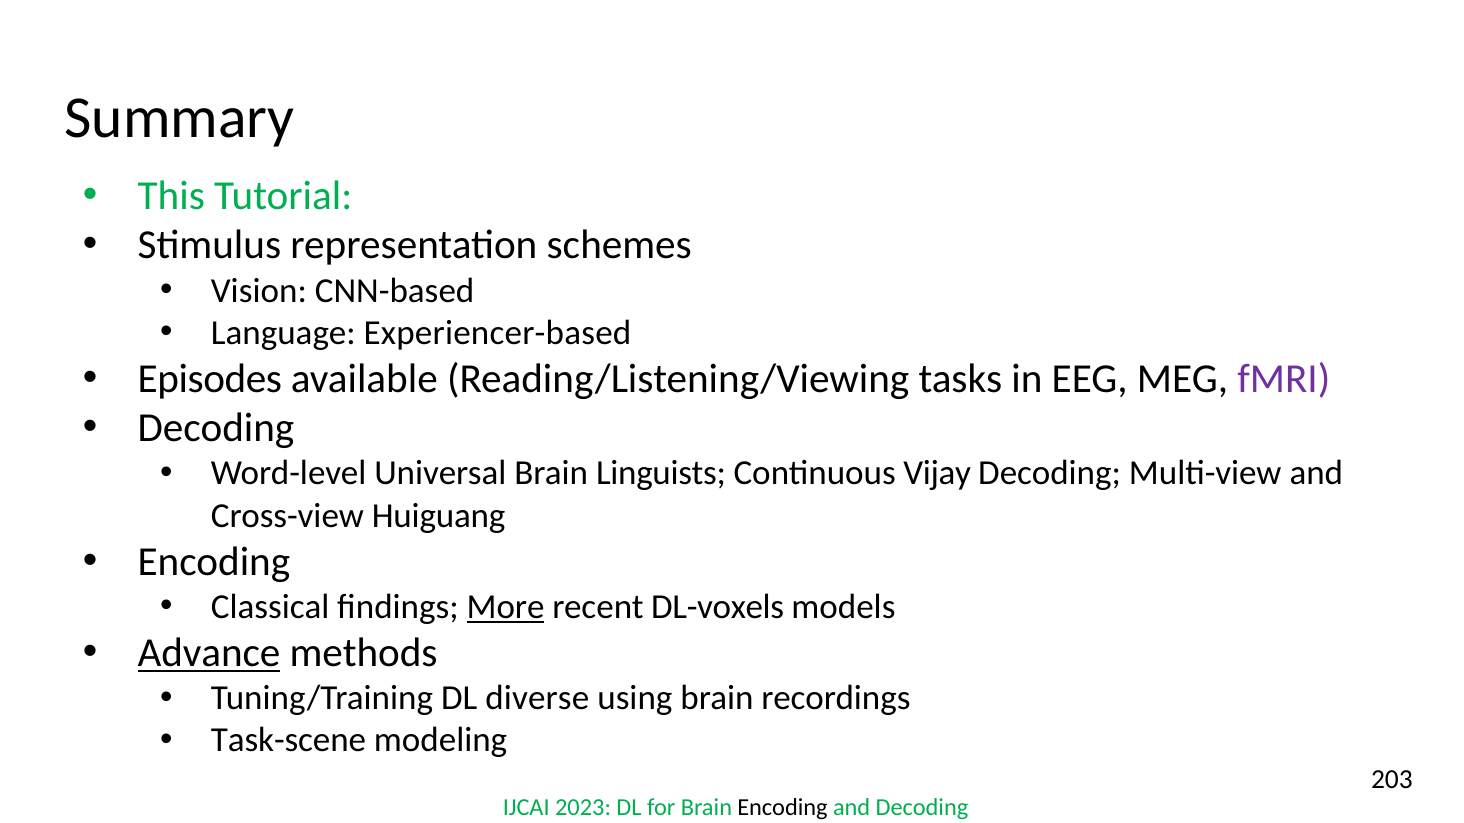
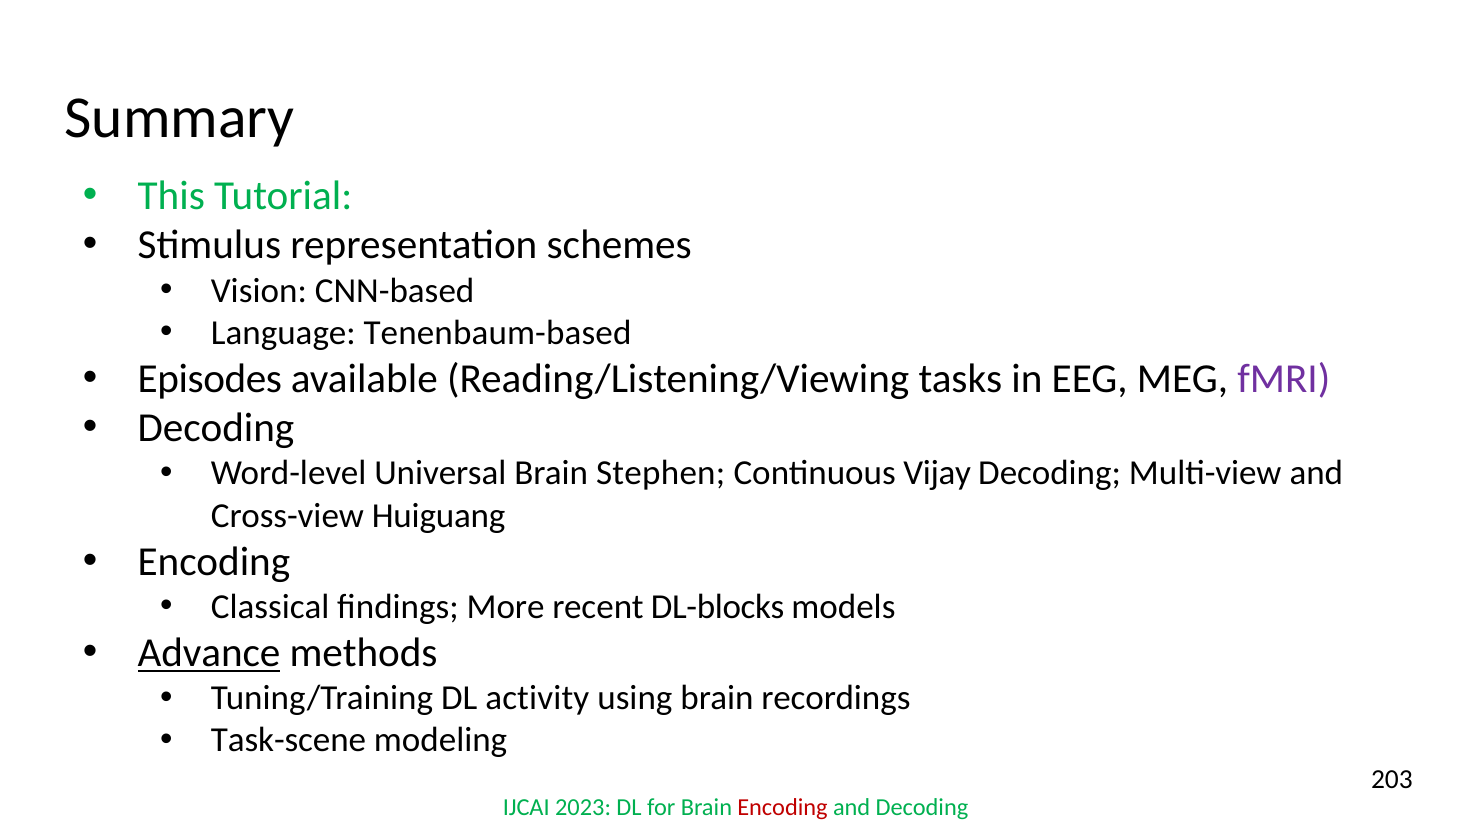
Experiencer-based: Experiencer-based -> Tenenbaum-based (497, 333)
Linguists: Linguists -> Stephen (661, 474)
More underline: present -> none (506, 607)
DL-voxels: DL-voxels -> DL-blocks (718, 607)
diverse: diverse -> activity (537, 699)
Encoding colour: black -> red (782, 808)
